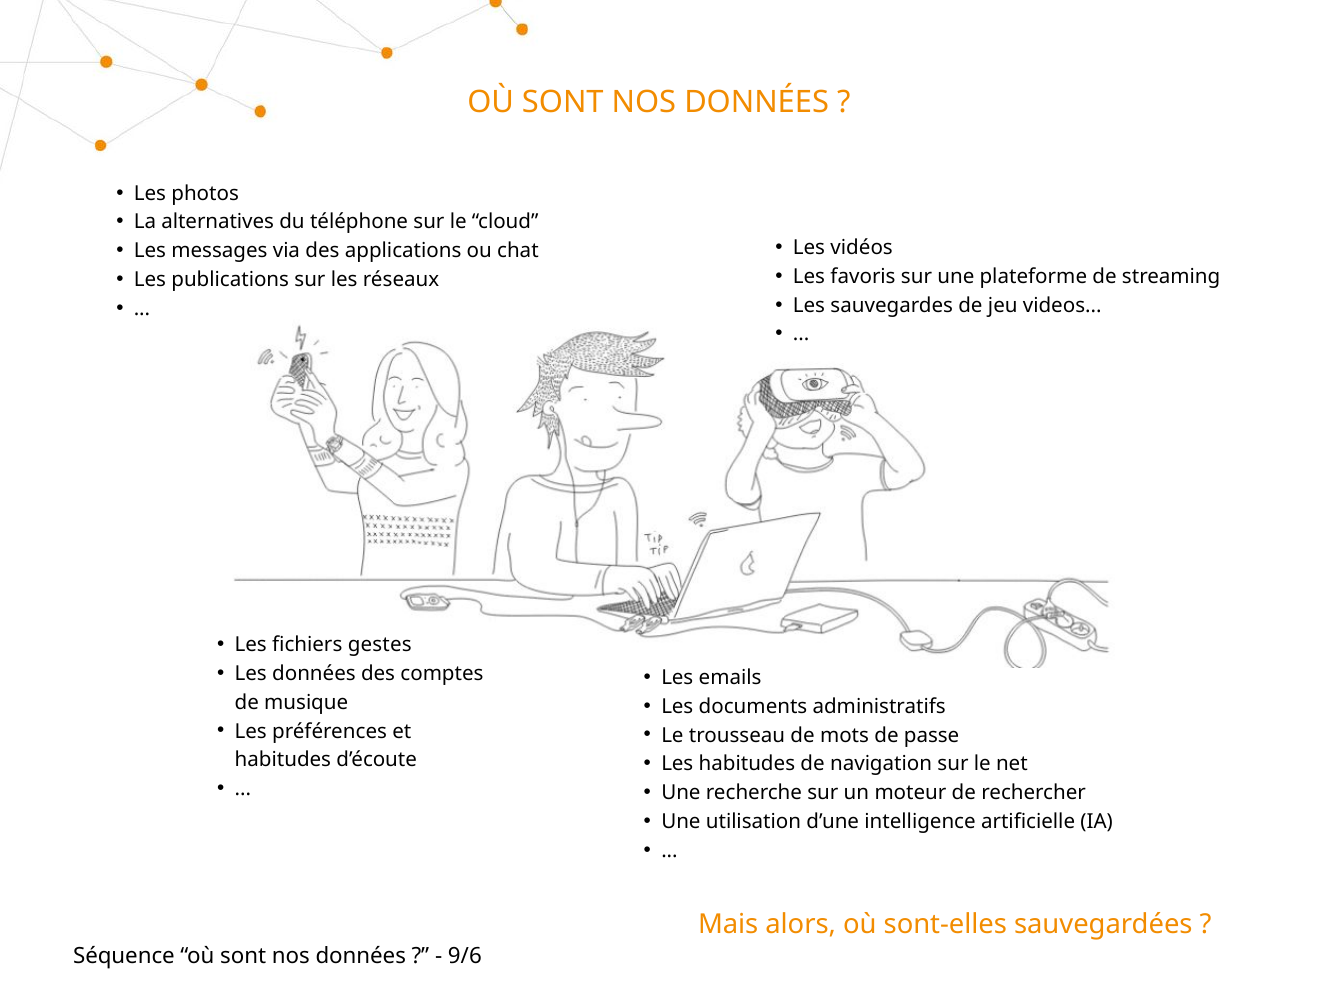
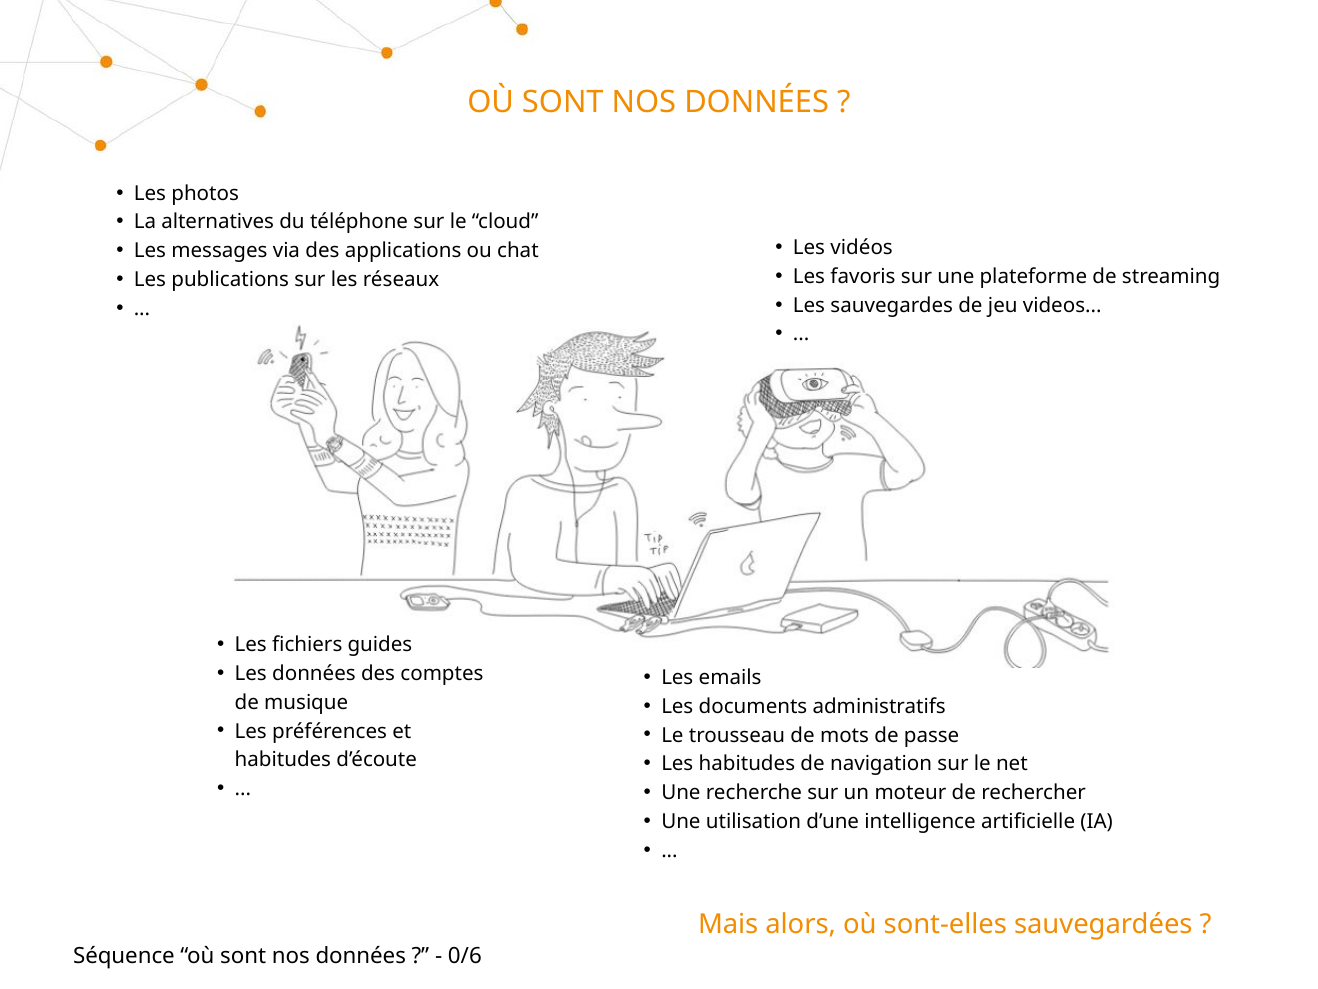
gestes: gestes -> guides (380, 645)
9/6: 9/6 -> 0/6 (465, 955)
